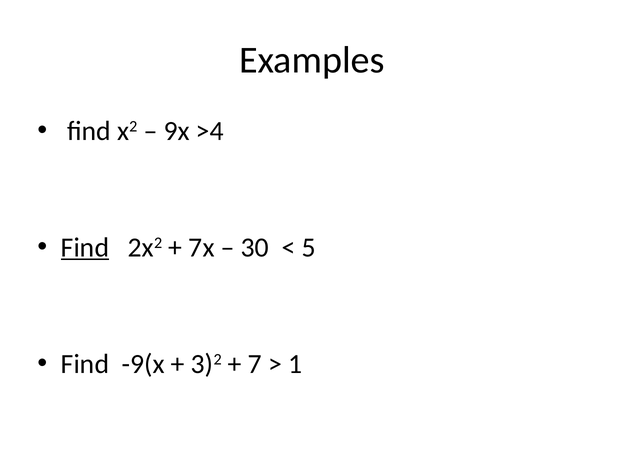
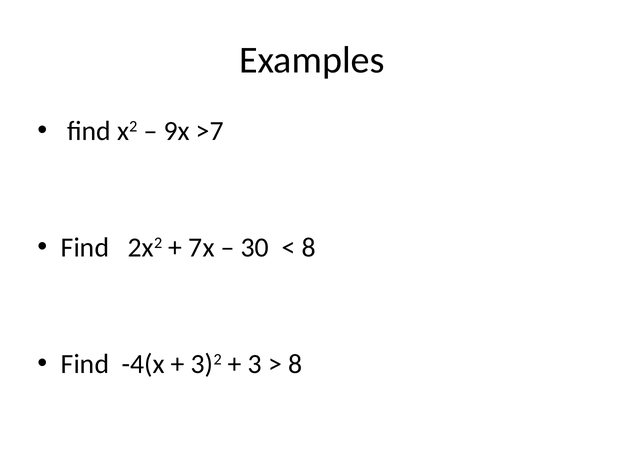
>4: >4 -> >7 (210, 131)
Find underline: present -> none (85, 247)
5: 5 -> 8 (309, 247)
-9(x: -9(x -> -4(x (143, 364)
7: 7 -> 3 (255, 364)
1: 1 -> 8 (295, 364)
